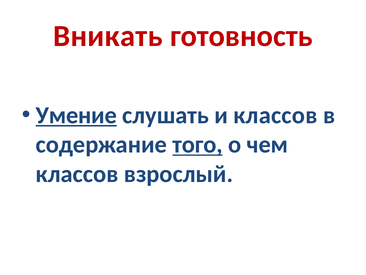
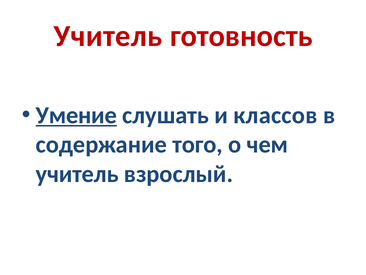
Вникать: Вникать -> Учитель (108, 36)
того underline: present -> none (198, 144)
классов: классов -> учитель (77, 174)
